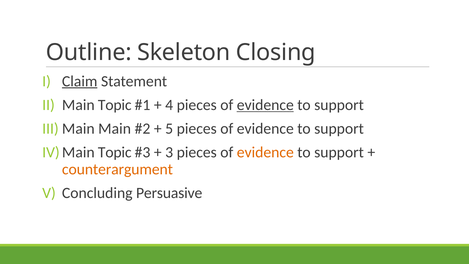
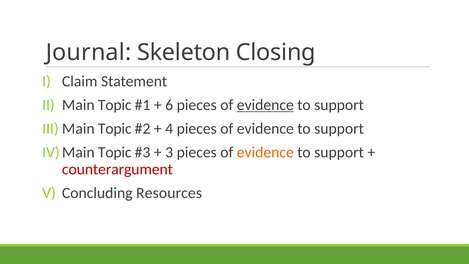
Outline: Outline -> Journal (89, 53)
Claim underline: present -> none (80, 81)
4: 4 -> 6 (169, 105)
Main: Main -> Topic (115, 129)
5: 5 -> 4 (169, 129)
counterargument colour: orange -> red (117, 169)
Persuasive: Persuasive -> Resources (169, 193)
